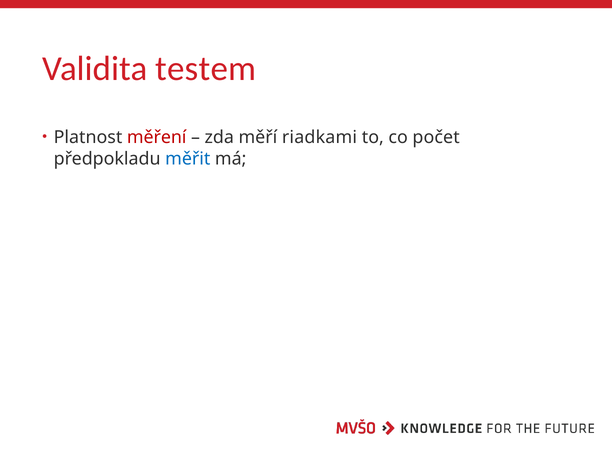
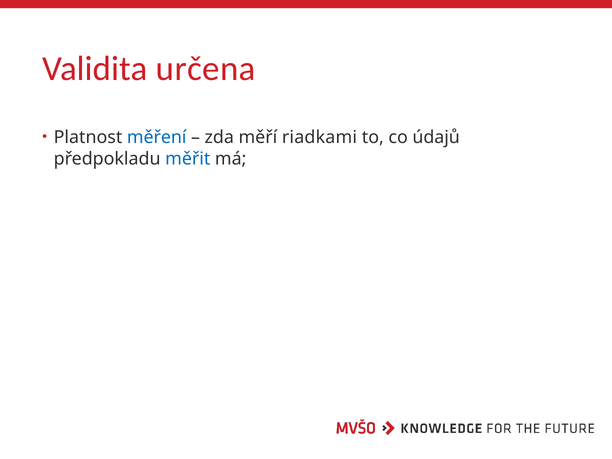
testem: testem -> určena (206, 69)
měření colour: red -> blue (157, 137)
počet: počet -> údajů (436, 137)
